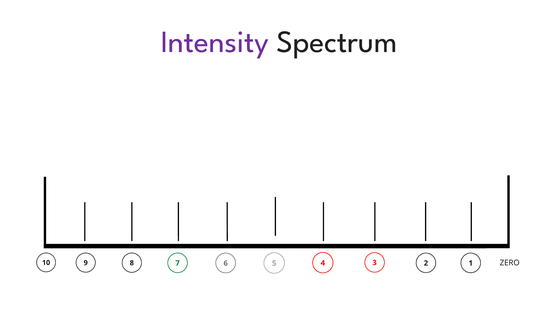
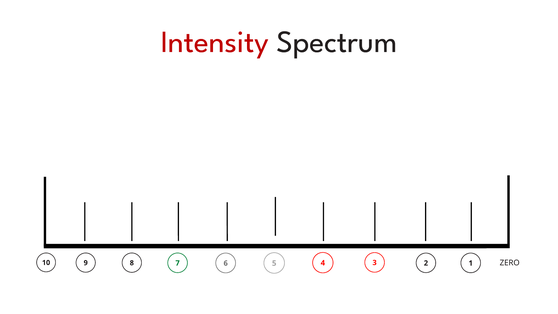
Intensity colour: purple -> red (215, 42)
